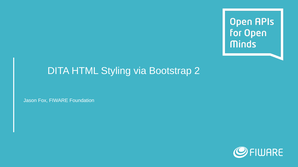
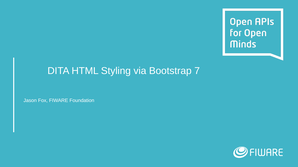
2: 2 -> 7 (197, 71)
